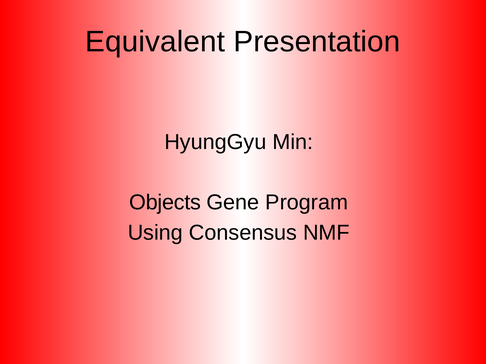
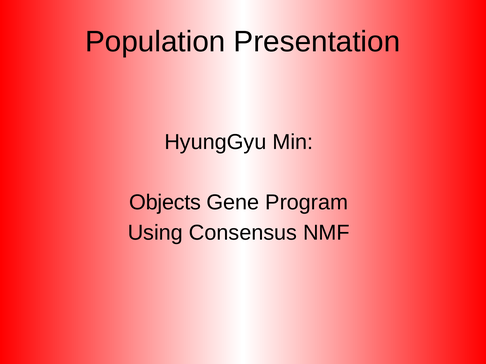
Equivalent: Equivalent -> Population (155, 42)
